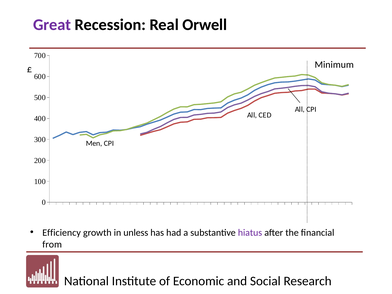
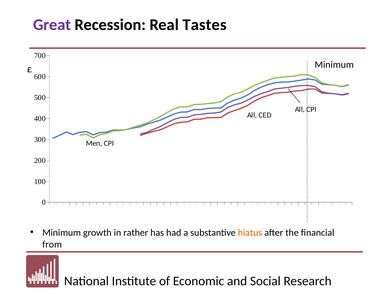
Orwell: Orwell -> Tastes (205, 25)
Efficiency: Efficiency -> Minimum (62, 233)
unless: unless -> rather (136, 233)
hiatus colour: purple -> orange (250, 233)
